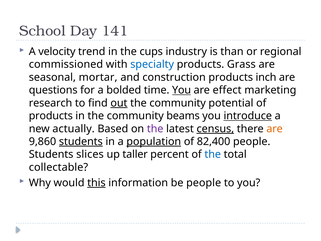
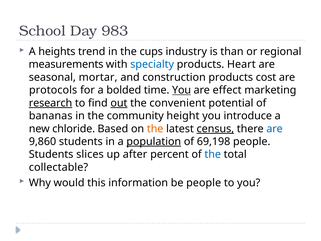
141: 141 -> 983 (115, 31)
velocity: velocity -> heights (57, 52)
commissioned: commissioned -> measurements (66, 64)
Grass: Grass -> Heart (241, 64)
inch: inch -> cost (266, 77)
questions: questions -> protocols (53, 90)
research underline: none -> present (51, 103)
community: community -> convenient (178, 103)
products: products -> bananas (51, 116)
beams: beams -> height (183, 116)
introduce underline: present -> none (248, 116)
actually: actually -> chloride (74, 129)
the colour: purple -> orange (155, 129)
are colour: orange -> blue (275, 129)
students underline: present -> none (81, 141)
82,400: 82,400 -> 69,198 (214, 141)
taller: taller -> after (135, 154)
this underline: present -> none (96, 183)
